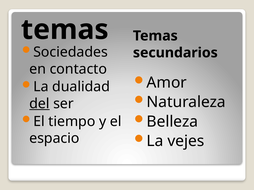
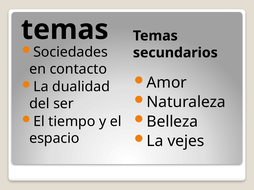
del underline: present -> none (39, 104)
